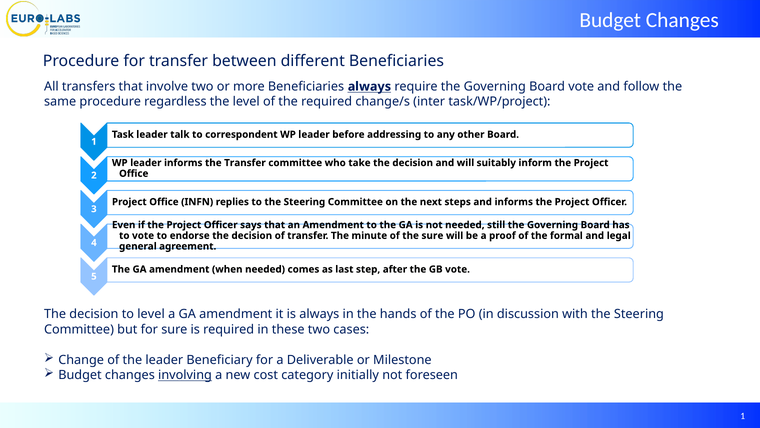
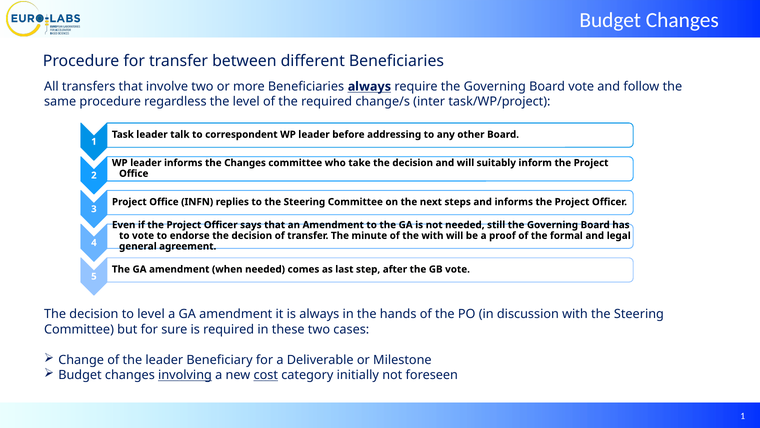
the Transfer: Transfer -> Changes (245, 163)
the sure: sure -> with (432, 235)
cost underline: none -> present (266, 375)
